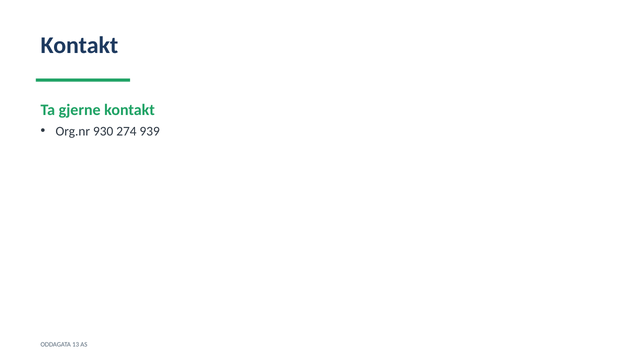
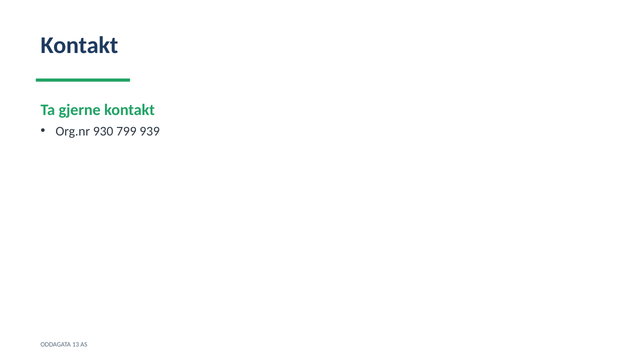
274: 274 -> 799 (126, 131)
